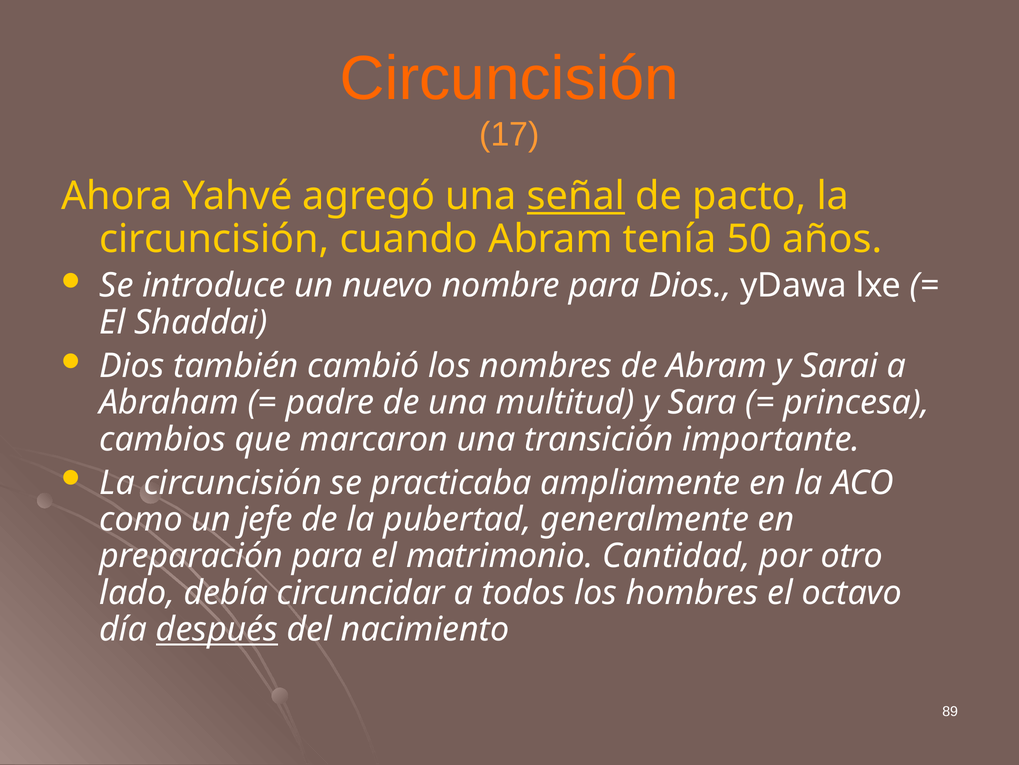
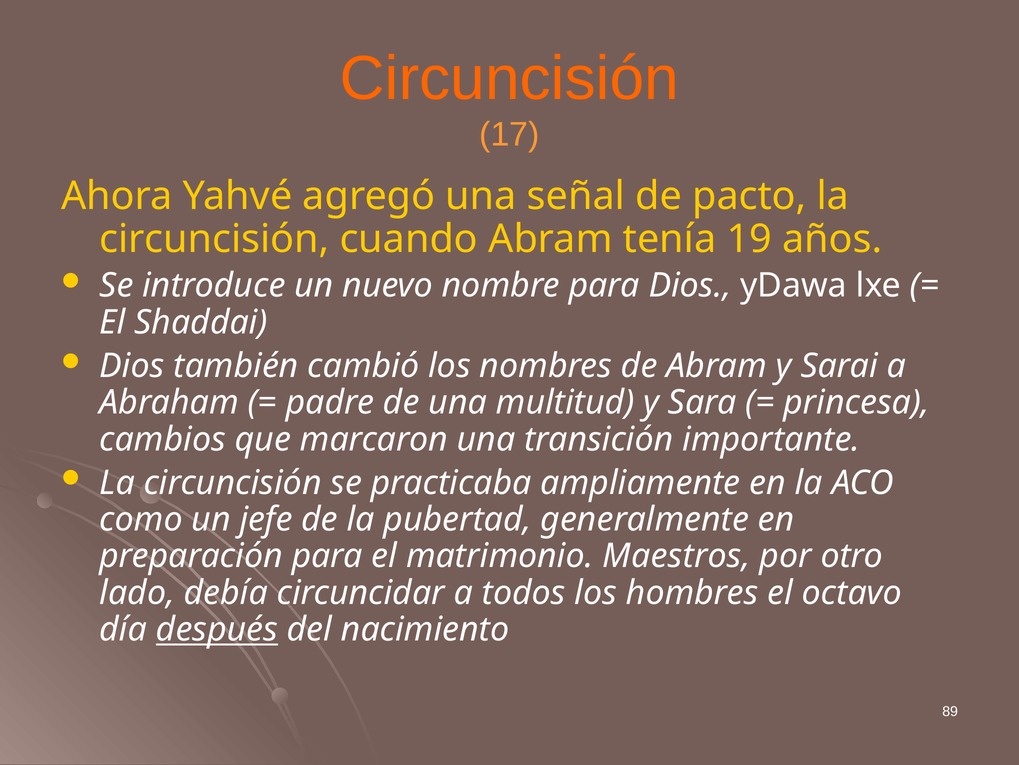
señal underline: present -> none (576, 196)
50: 50 -> 19 (749, 239)
Cantidad: Cantidad -> Maestros (676, 556)
